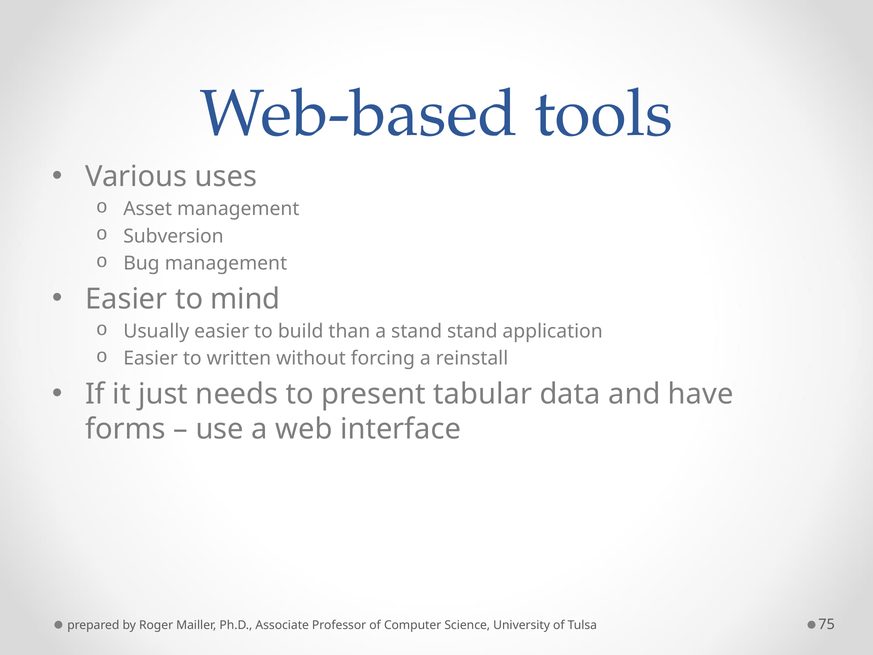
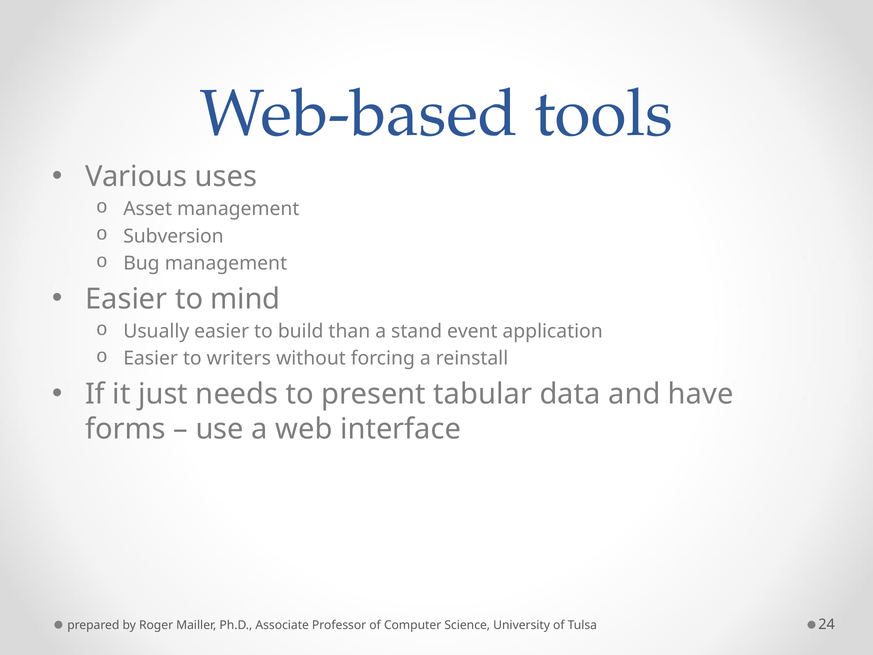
stand stand: stand -> event (472, 331)
written: written -> writers (239, 358)
75: 75 -> 24 (827, 624)
